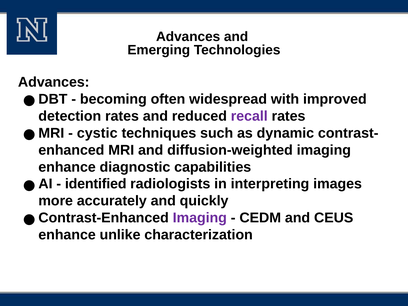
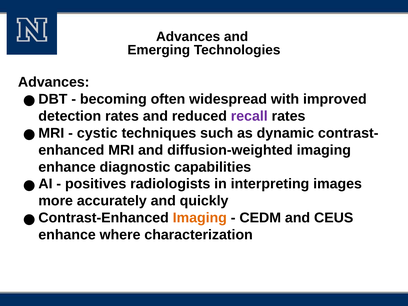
identified: identified -> positives (96, 184)
Imaging colour: purple -> orange (200, 218)
unlike: unlike -> where (120, 235)
